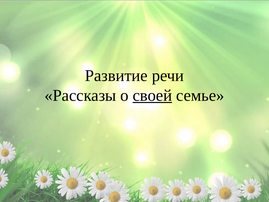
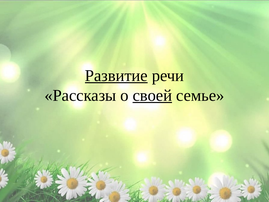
Развитие underline: none -> present (116, 76)
